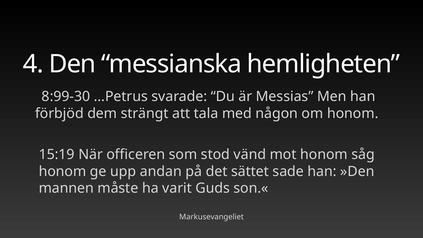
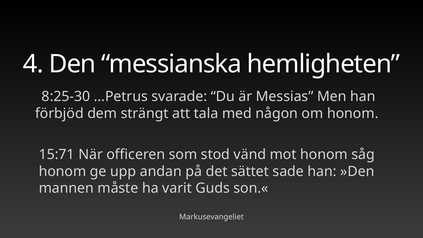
8:99-30: 8:99-30 -> 8:25-30 (66, 97)
15:19: 15:19 -> 15:71 (57, 154)
